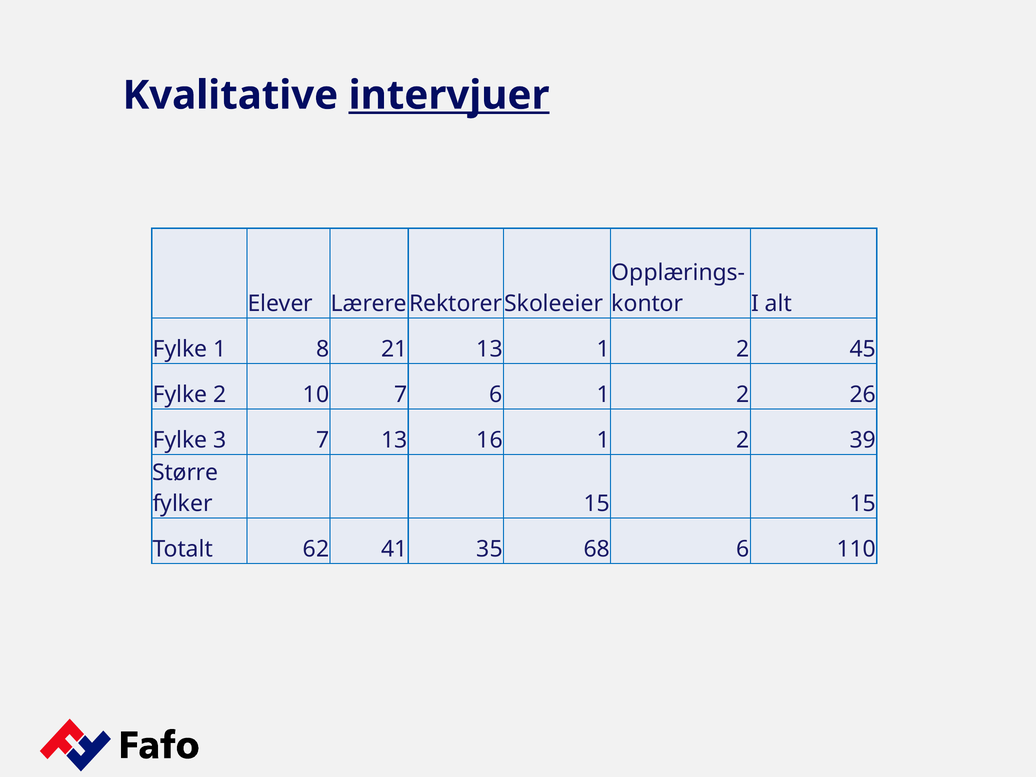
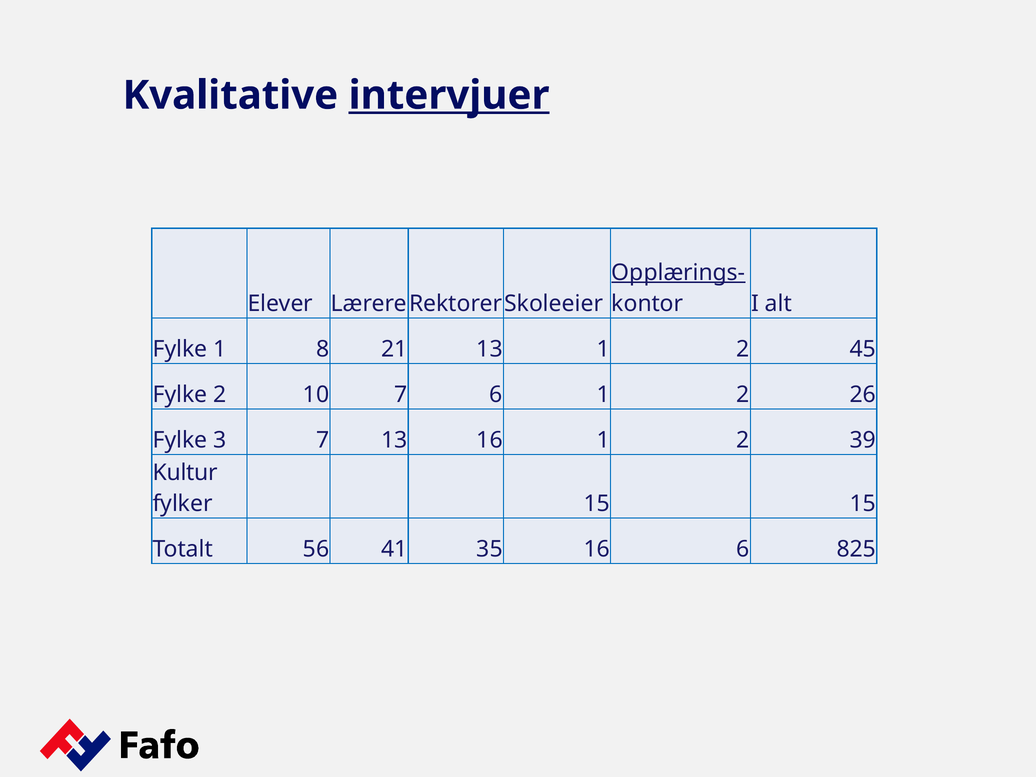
Opplærings- underline: none -> present (678, 272)
Større: Større -> Kultur (185, 472)
62: 62 -> 56 (316, 549)
35 68: 68 -> 16 (597, 549)
110: 110 -> 825 (856, 549)
